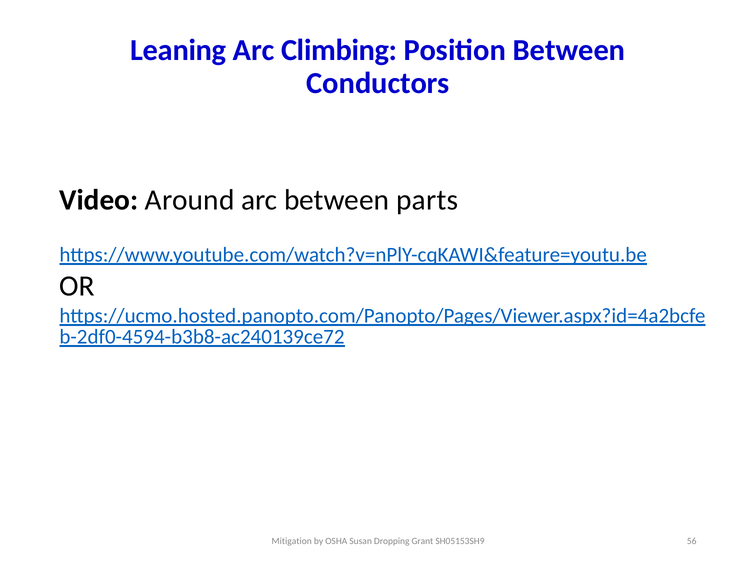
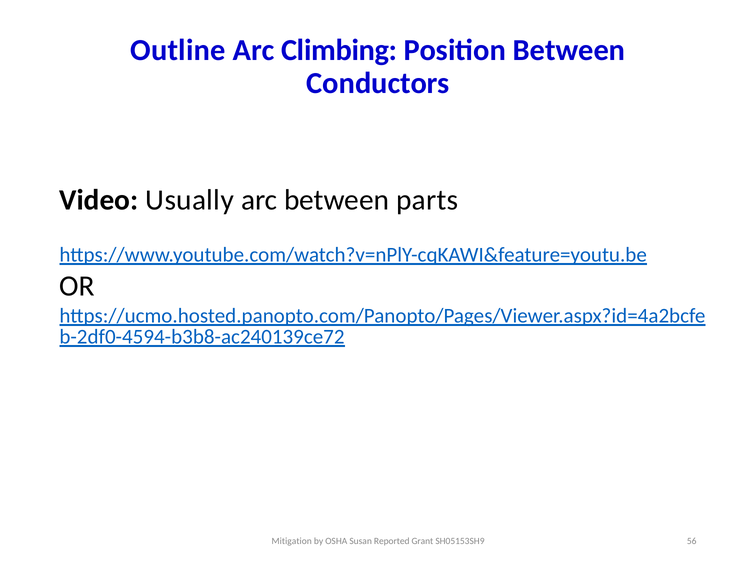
Leaning: Leaning -> Outline (178, 50)
Around: Around -> Usually (190, 200)
Dropping: Dropping -> Reported (392, 541)
